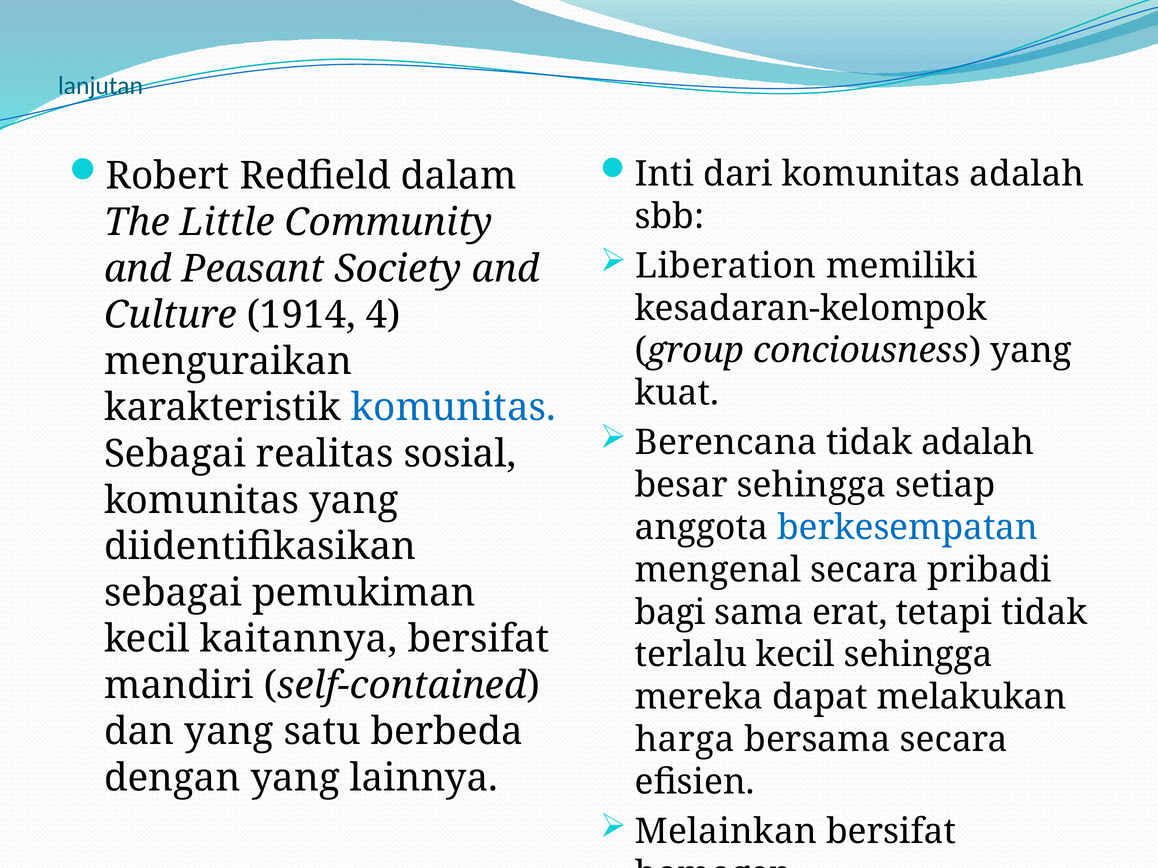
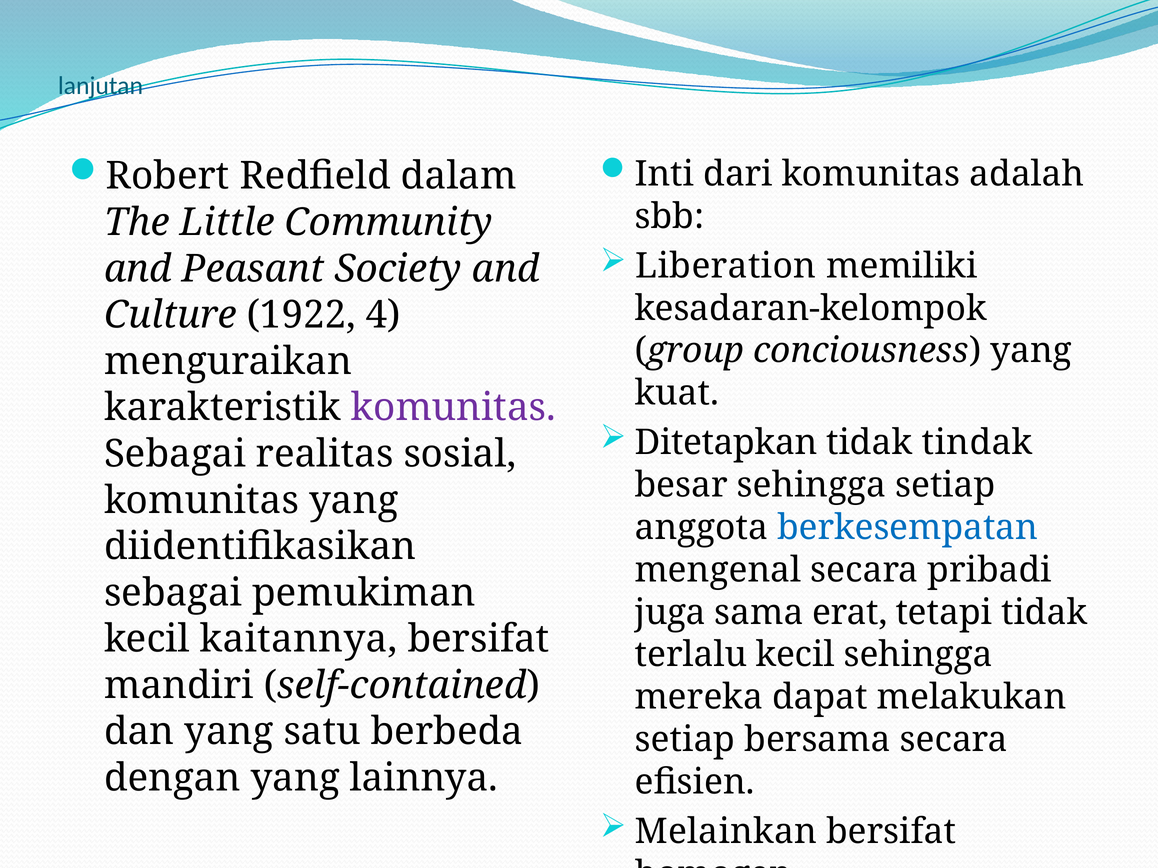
1914: 1914 -> 1922 (301, 315)
komunitas colour: blue -> purple (453, 408)
Berencana: Berencana -> Ditetapkan (726, 443)
tidak adalah: adalah -> tindak (977, 443)
bagi: bagi -> juga (670, 613)
harga: harga -> setiap (685, 740)
